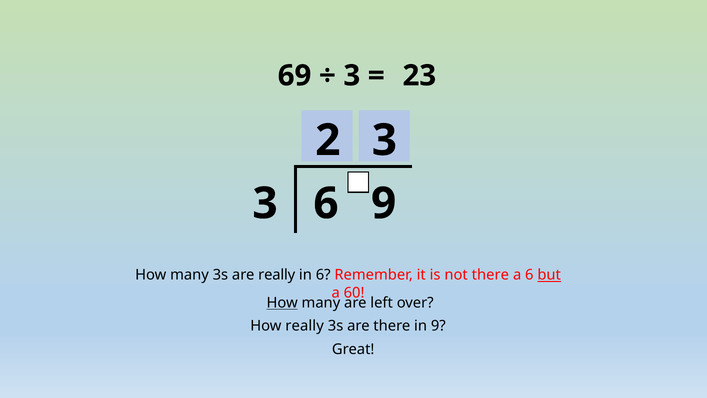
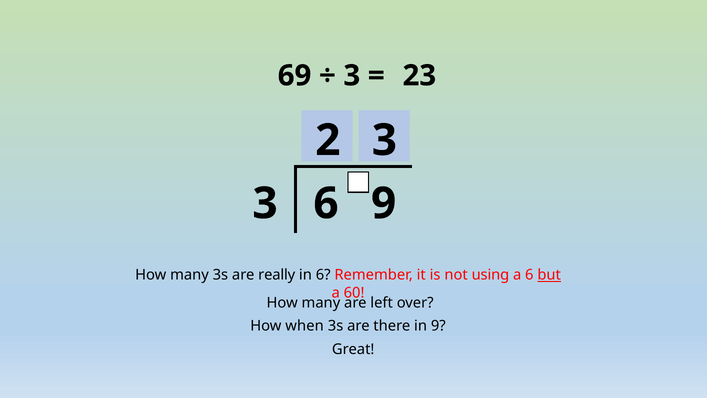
not there: there -> using (490, 275)
How underline: present -> none (282, 303)
How really: really -> when (305, 326)
